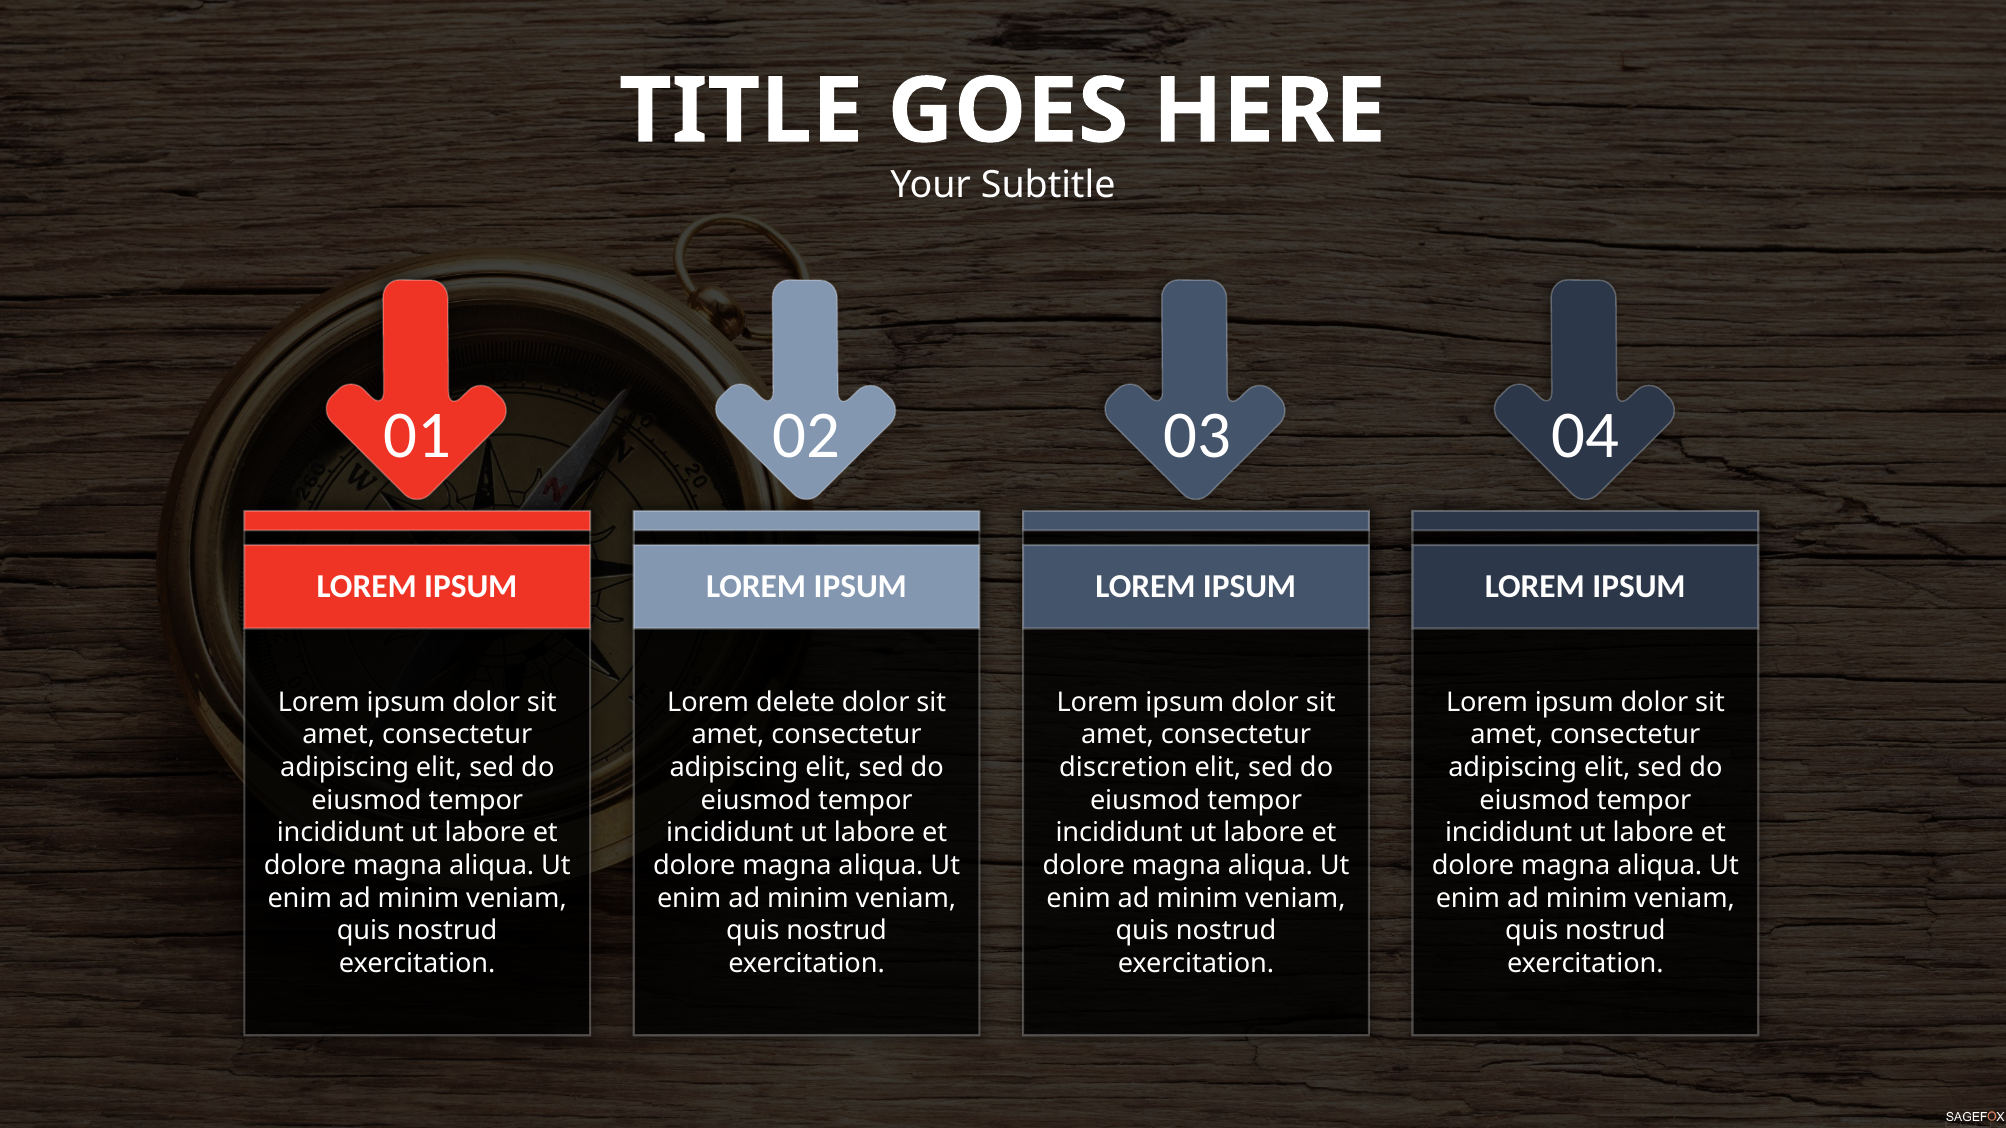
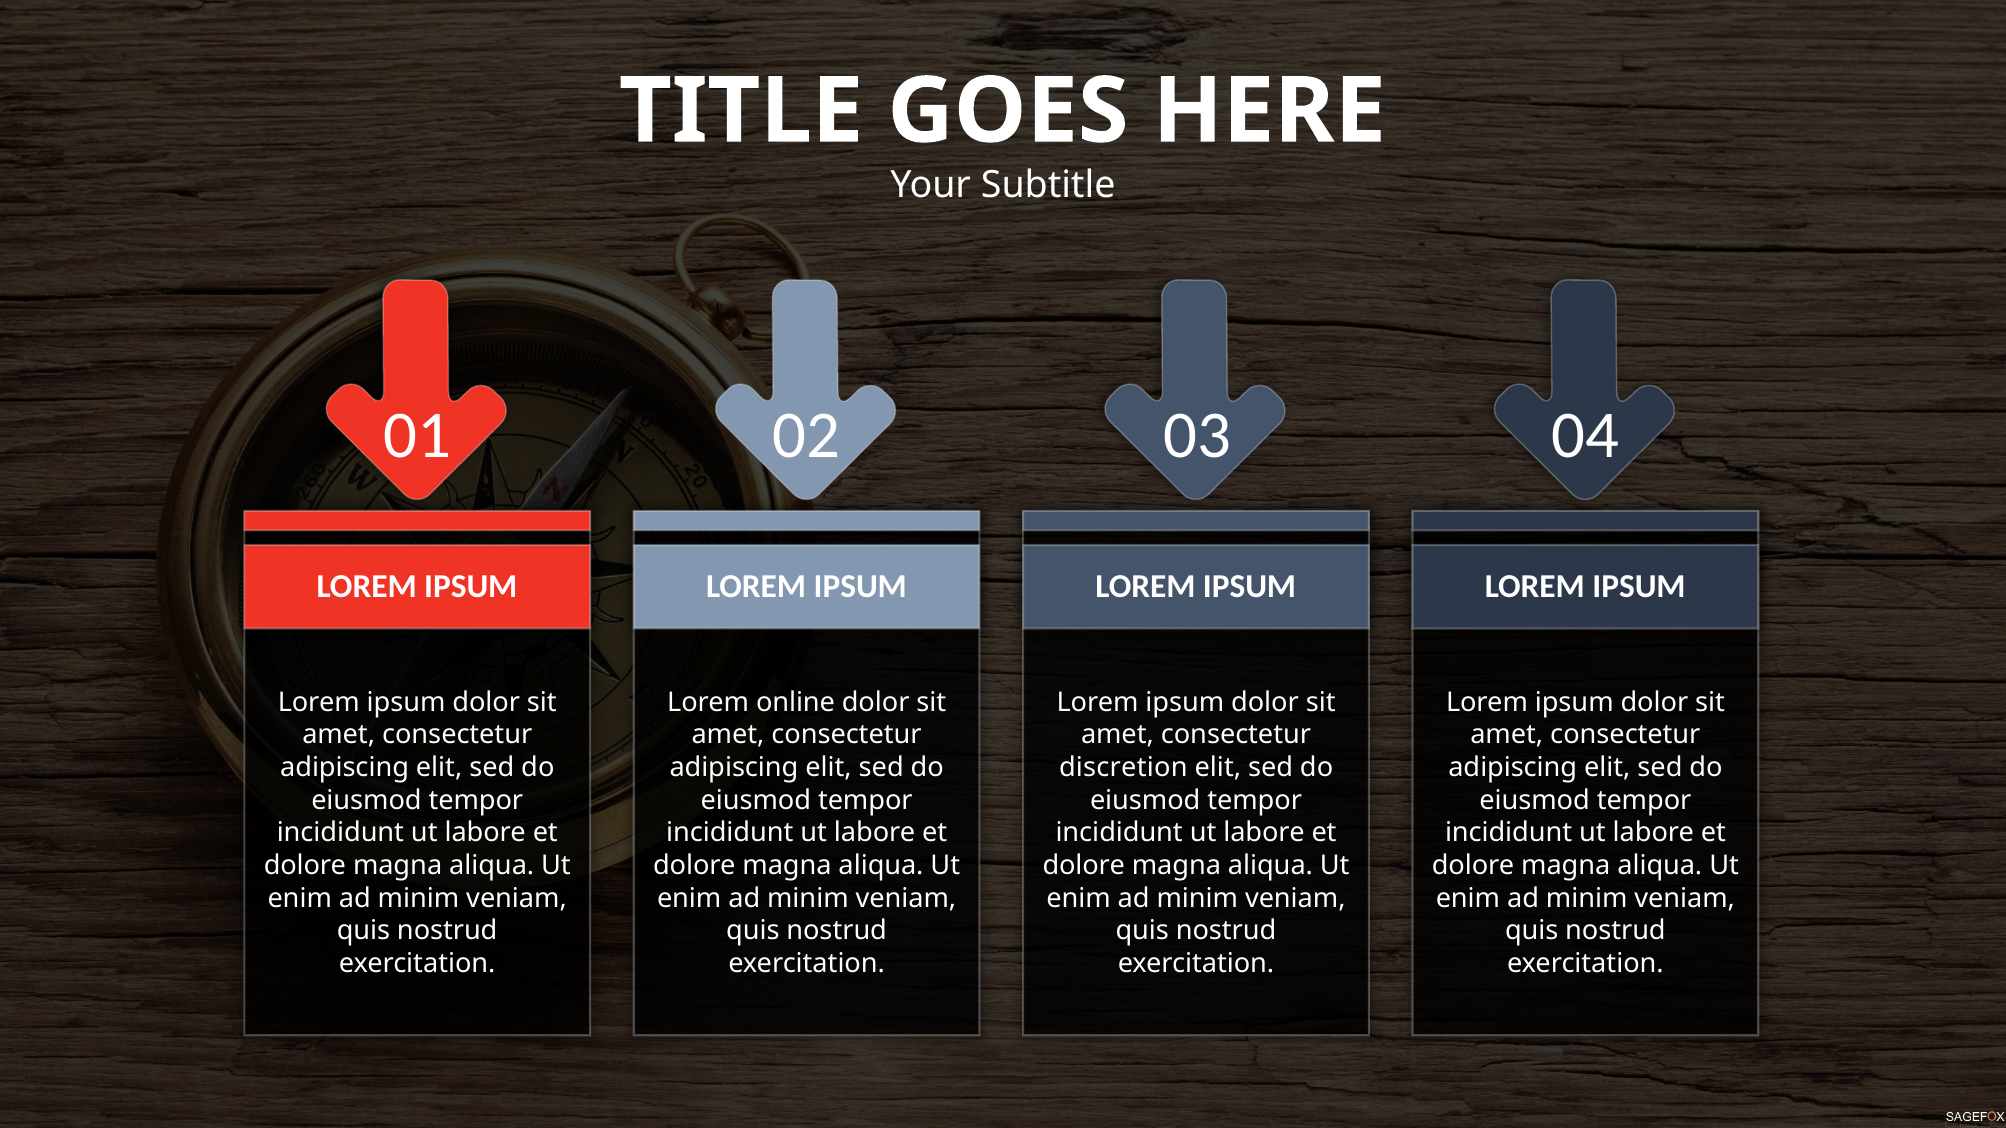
delete: delete -> online (796, 703)
